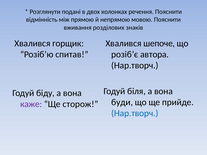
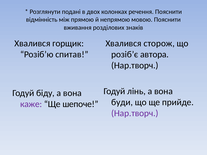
шепоче: шепоче -> сторож (159, 43)
біля: біля -> лінь (136, 91)
сторож: сторож -> шепоче (81, 104)
Нар.творч colour: blue -> purple (135, 113)
